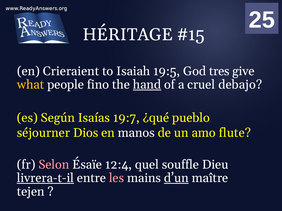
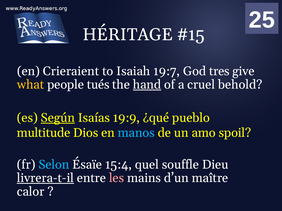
19:5: 19:5 -> 19:7 (167, 71)
fino: fino -> tués (98, 85)
debajo: debajo -> behold (240, 85)
Según underline: none -> present (58, 118)
19:7: 19:7 -> 19:9 (126, 118)
séjourner: séjourner -> multitude (43, 133)
manos colour: white -> light blue (136, 133)
flute: flute -> spoil (235, 133)
Selon colour: pink -> light blue (54, 165)
12:4: 12:4 -> 15:4 (118, 165)
d’un underline: present -> none (176, 178)
tejen: tejen -> calor (31, 192)
